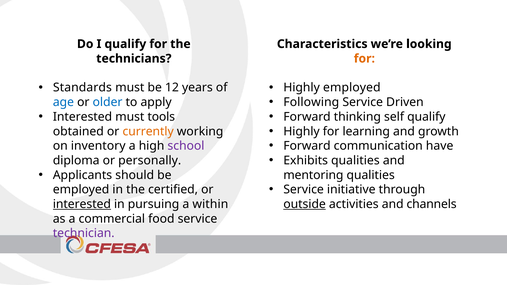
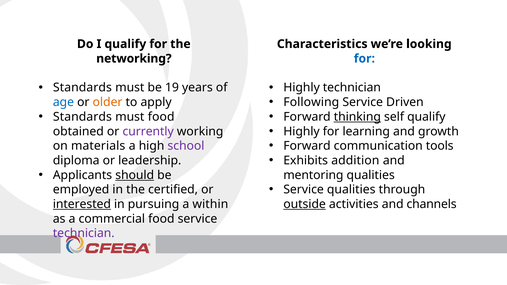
technicians: technicians -> networking (134, 59)
for colour: orange -> blue (364, 59)
12: 12 -> 19 (172, 88)
Highly employed: employed -> technician (352, 88)
older colour: blue -> orange (108, 102)
Interested: Interested -> Standards (82, 117)
must tools: tools -> food (161, 117)
thinking underline: none -> present (357, 117)
currently colour: orange -> purple (148, 131)
have: have -> tools (440, 146)
inventory: inventory -> materials (98, 146)
Exhibits qualities: qualities -> addition (355, 161)
personally: personally -> leadership (150, 161)
should underline: none -> present (135, 175)
Service initiative: initiative -> qualities (351, 190)
